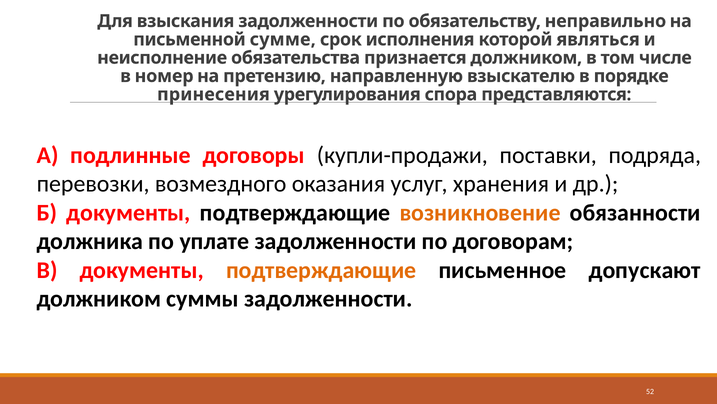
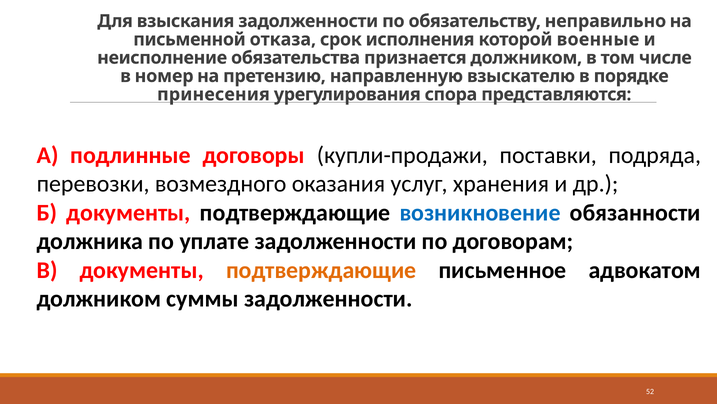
сумме: сумме -> отказа (283, 39)
являться: являться -> военные (598, 39)
возникновение colour: orange -> blue (480, 212)
допускают: допускают -> адвокатом (645, 270)
